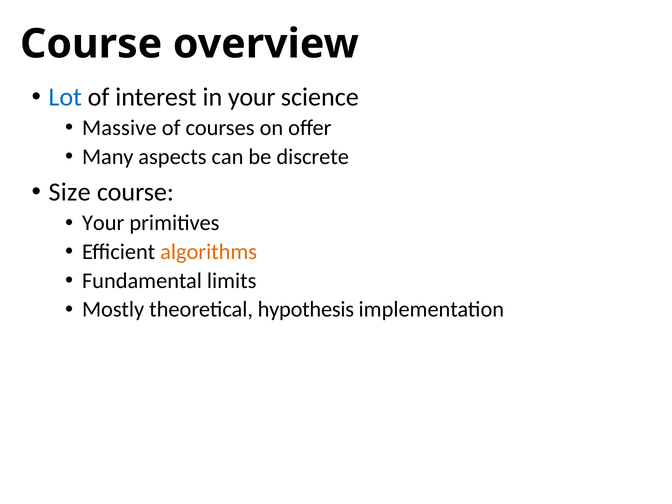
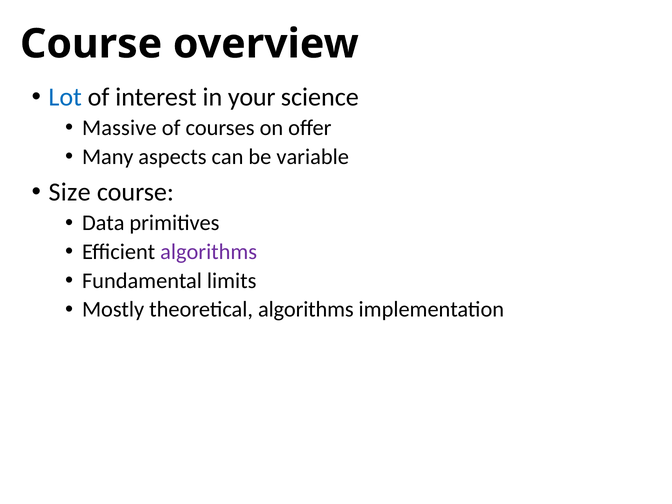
discrete: discrete -> variable (313, 157)
Your: Your -> Data (103, 223)
algorithms colour: orange -> purple (209, 252)
theoretical hypothesis: hypothesis -> algorithms (306, 310)
